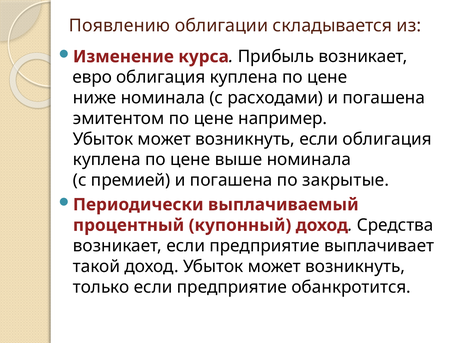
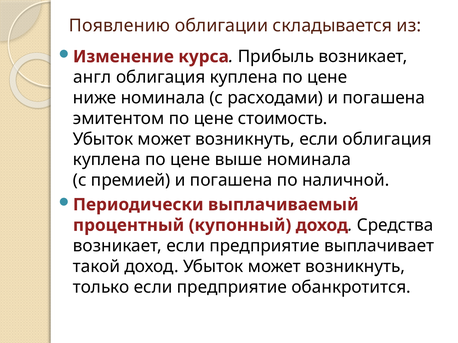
евро: евро -> англ (92, 77)
например: например -> стоимость (283, 119)
закрытые: закрытые -> наличной (346, 180)
